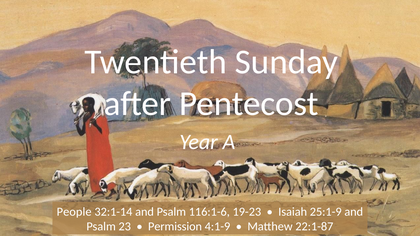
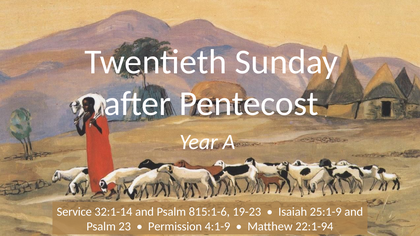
People: People -> Service (74, 212)
116:1-6: 116:1-6 -> 815:1-6 (209, 212)
22:1-87: 22:1-87 -> 22:1-94 (314, 227)
